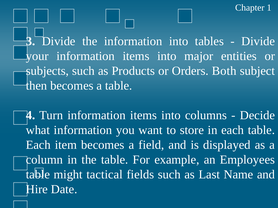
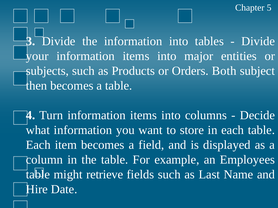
1: 1 -> 5 (269, 8)
tactical: tactical -> retrieve (105, 175)
